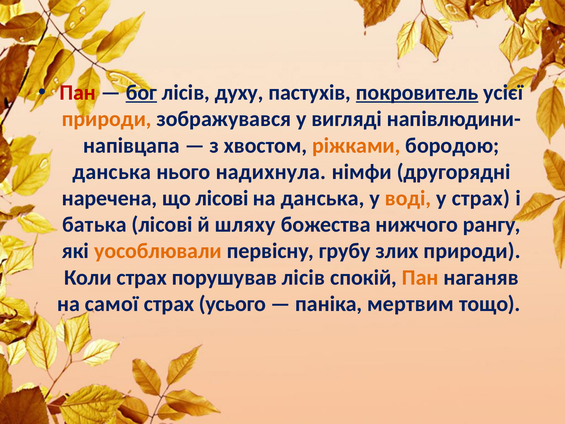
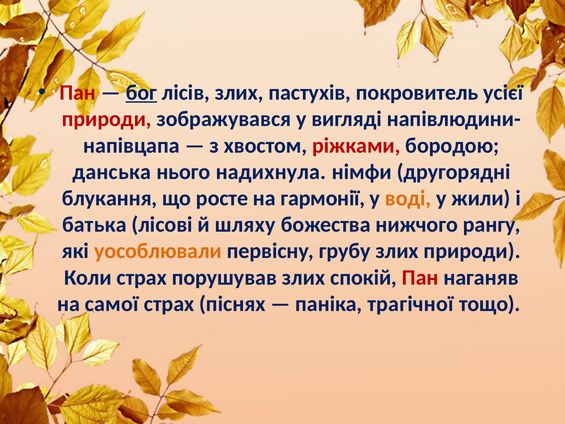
лісів духу: духу -> злих (239, 93)
покровитель underline: present -> none (417, 93)
природи colour: orange -> red (107, 119)
ріжками colour: orange -> red (356, 145)
наречена: наречена -> блукання (110, 198)
що лісові: лісові -> росте (222, 198)
на данська: данська -> гармонії (323, 198)
у страх: страх -> жили (481, 198)
порушував лісів: лісів -> злих (304, 277)
Пан colour: orange -> red (420, 277)
усього: усього -> піснях (232, 304)
мертвим: мертвим -> трагічної (411, 304)
